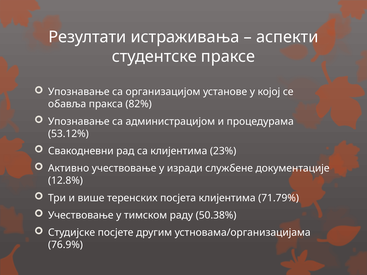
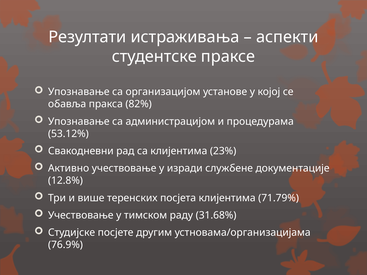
50.38%: 50.38% -> 31.68% (216, 215)
